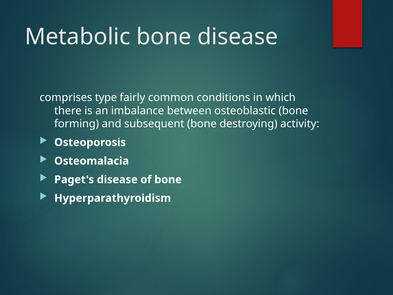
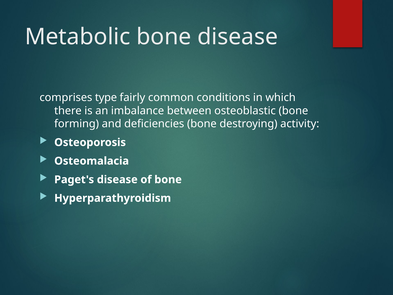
subsequent: subsequent -> deficiencies (154, 124)
